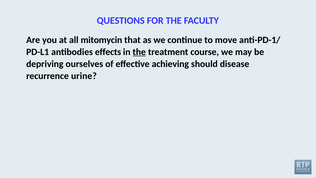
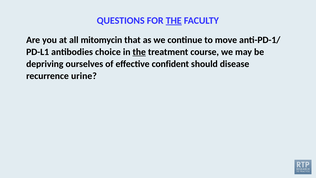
THE underline: none -> present (174, 21)
effects: effects -> choice (108, 52)
achieving: achieving -> confident (170, 64)
